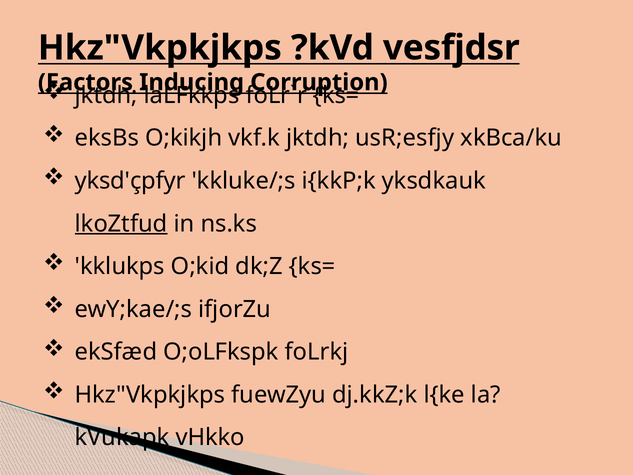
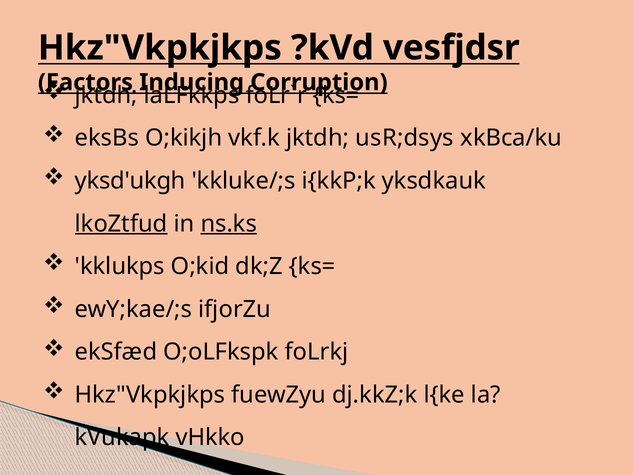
usR;esfjy: usR;esfjy -> usR;dsys (405, 138)
yksd'çpfyr: yksd'çpfyr -> yksd'ukgh (130, 181)
ns.ks underline: none -> present (229, 224)
